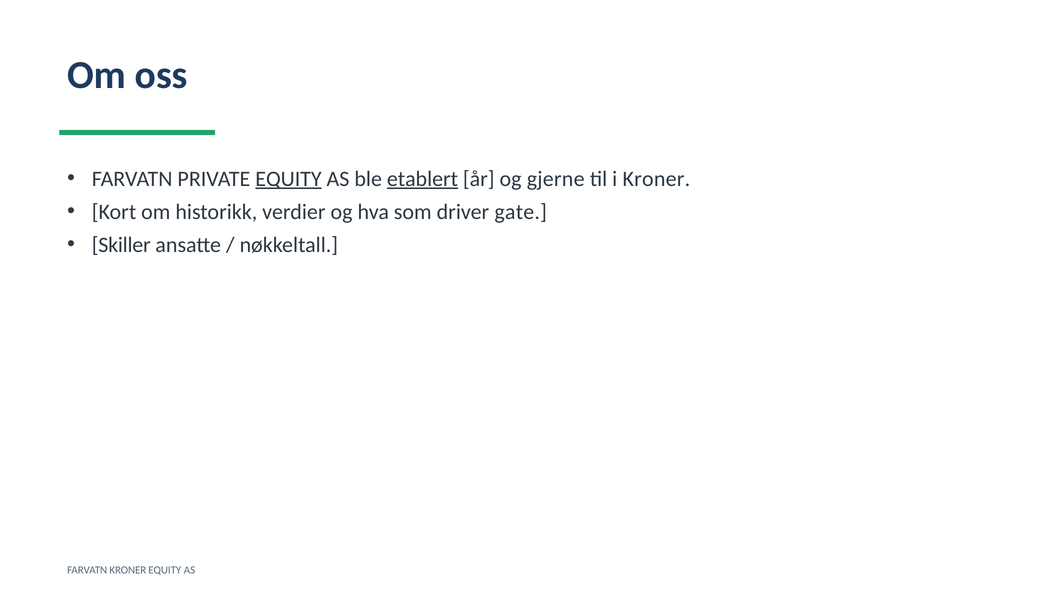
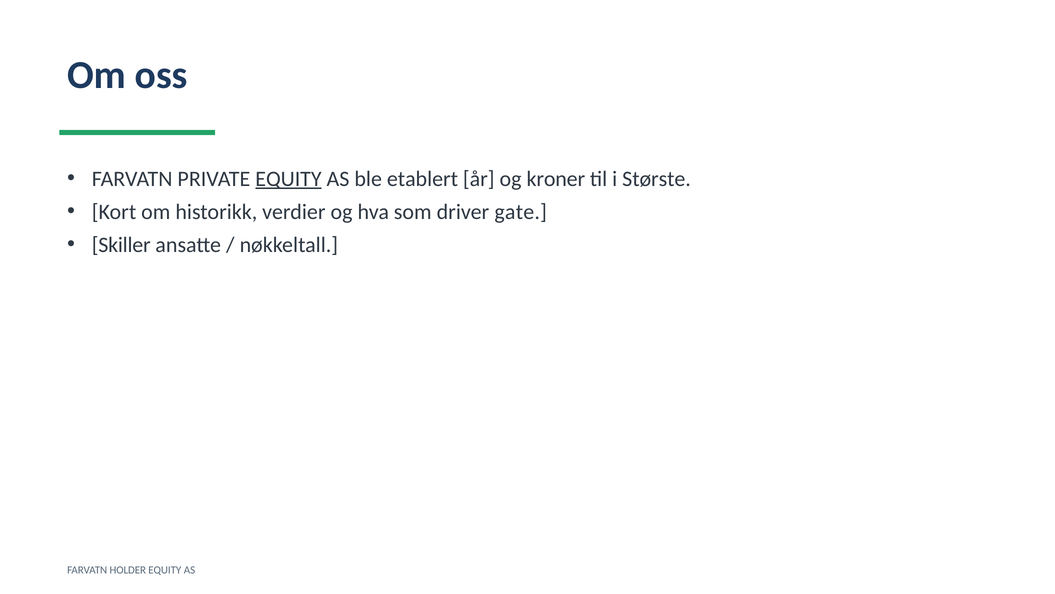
etablert underline: present -> none (422, 179)
gjerne: gjerne -> kroner (556, 179)
i Kroner: Kroner -> Største (657, 179)
FARVATN KRONER: KRONER -> HOLDER (128, 569)
